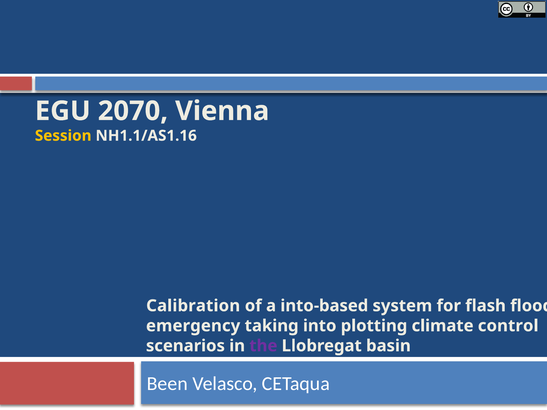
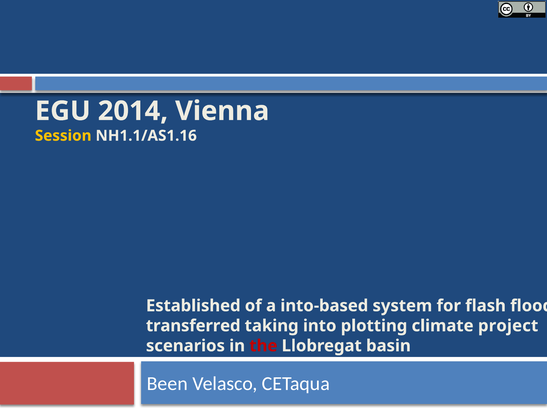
2070: 2070 -> 2014 (133, 111)
Calibration: Calibration -> Established (193, 306)
emergency: emergency -> transferred (193, 326)
control: control -> project (508, 326)
the colour: purple -> red (263, 346)
